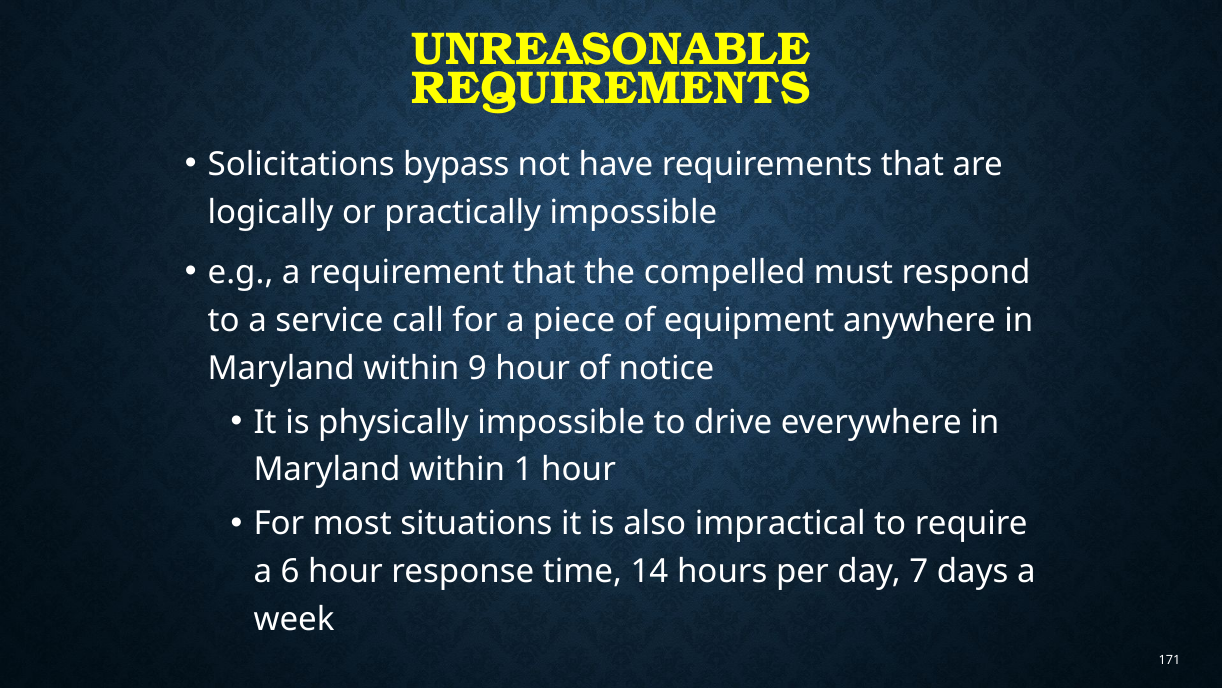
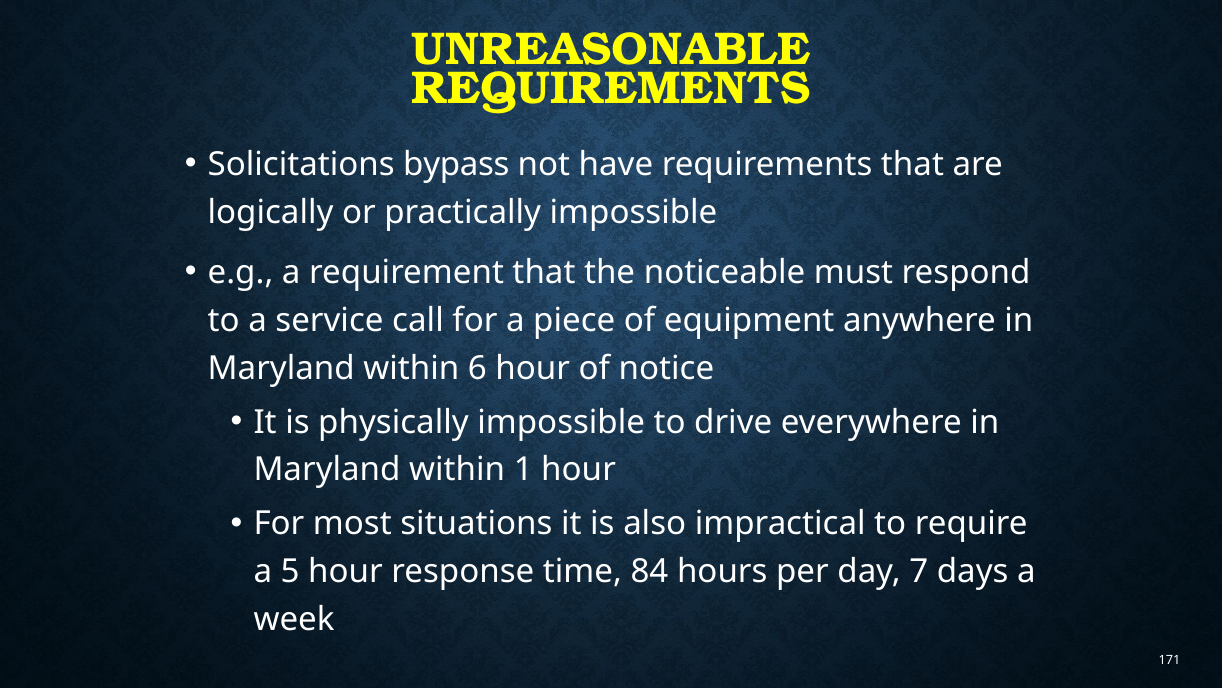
compelled: compelled -> noticeable (725, 273)
9: 9 -> 6 (477, 368)
6: 6 -> 5 (290, 571)
14: 14 -> 84 (649, 571)
